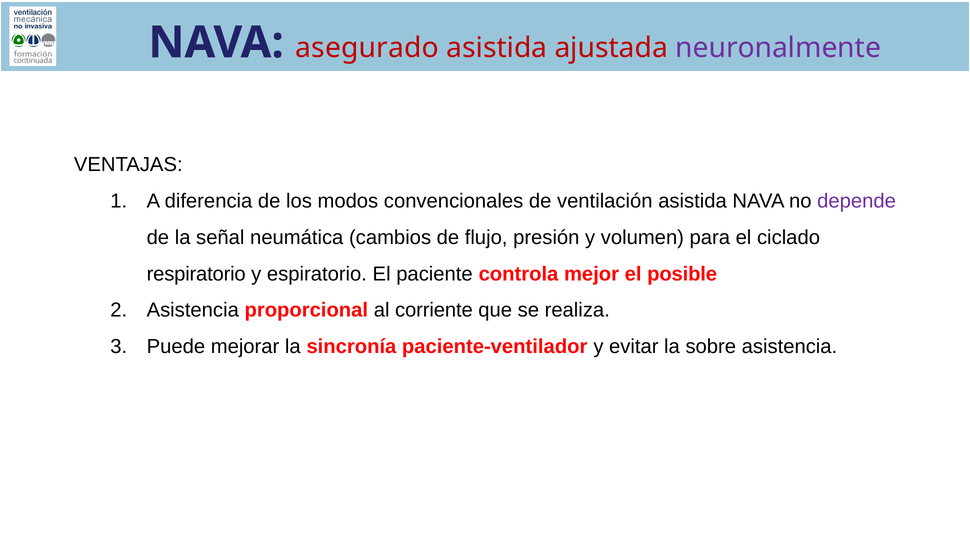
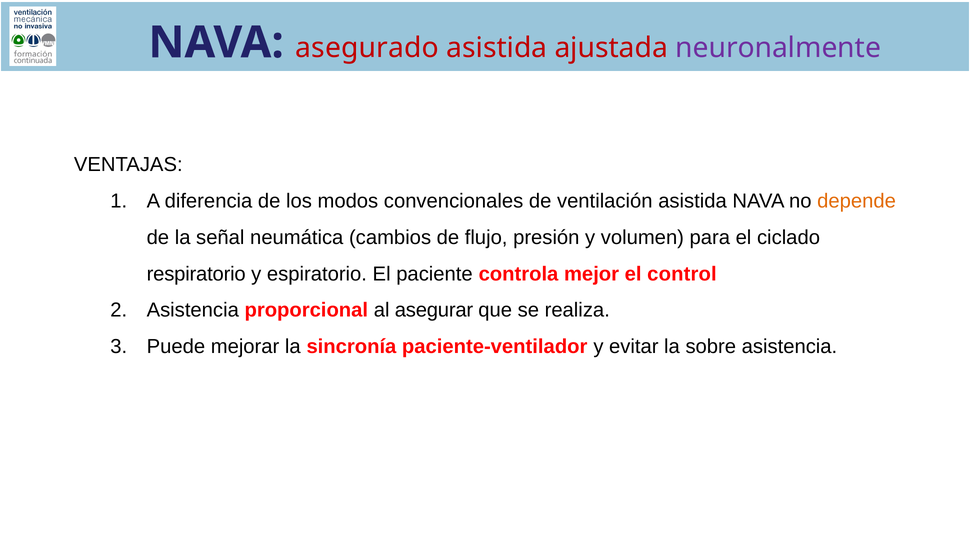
depende colour: purple -> orange (857, 201)
posible: posible -> control (682, 274)
corriente: corriente -> asegurar (434, 310)
